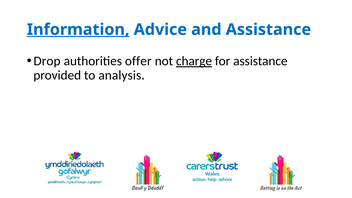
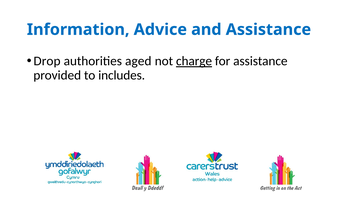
Information underline: present -> none (78, 30)
offer: offer -> aged (138, 61)
analysis: analysis -> includes (122, 75)
